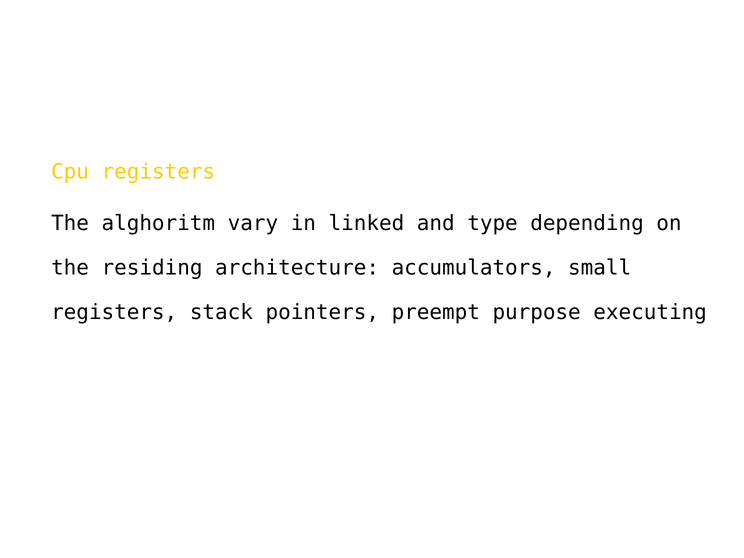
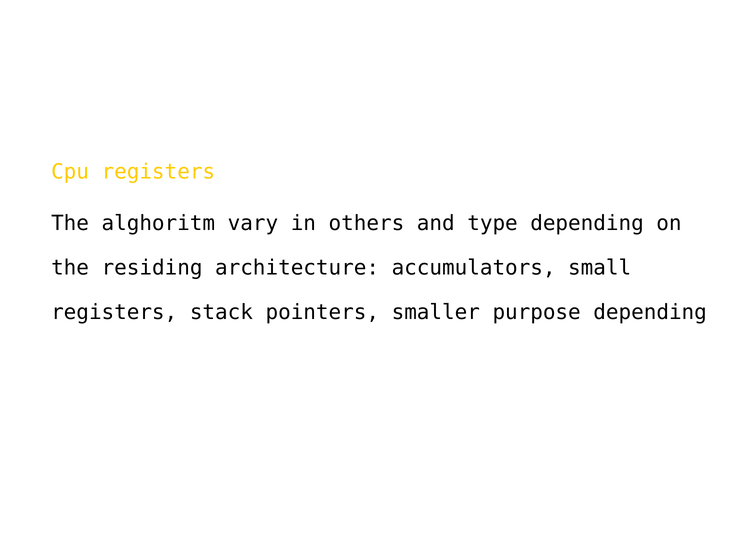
linked: linked -> others (366, 223)
preempt: preempt -> smaller (436, 312)
purpose executing: executing -> depending (650, 312)
